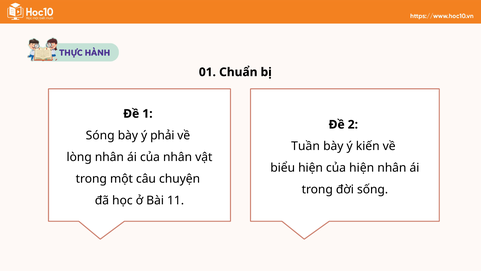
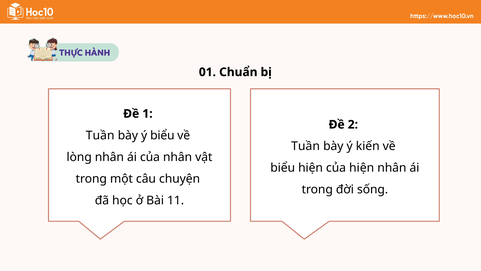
Sóng: Sóng -> Tuần (100, 135)
ý phải: phải -> biểu (162, 135)
